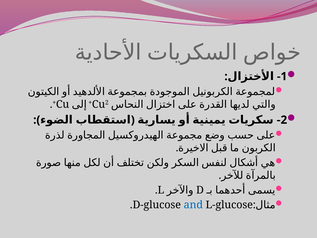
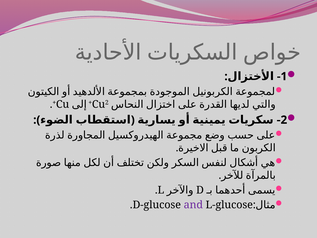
and colour: blue -> purple (193, 205)
